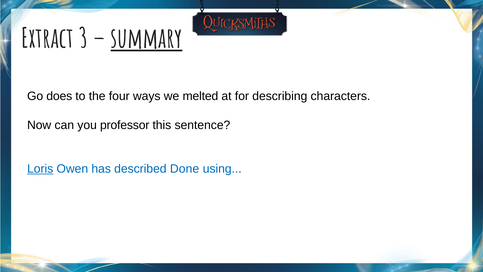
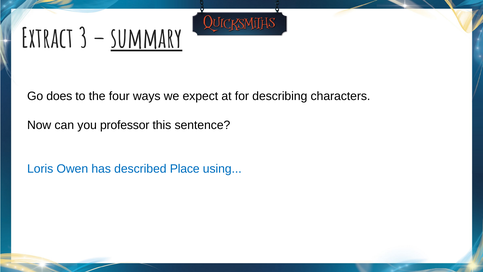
melted: melted -> expect (200, 96)
Loris underline: present -> none (40, 169)
Done: Done -> Place (185, 169)
